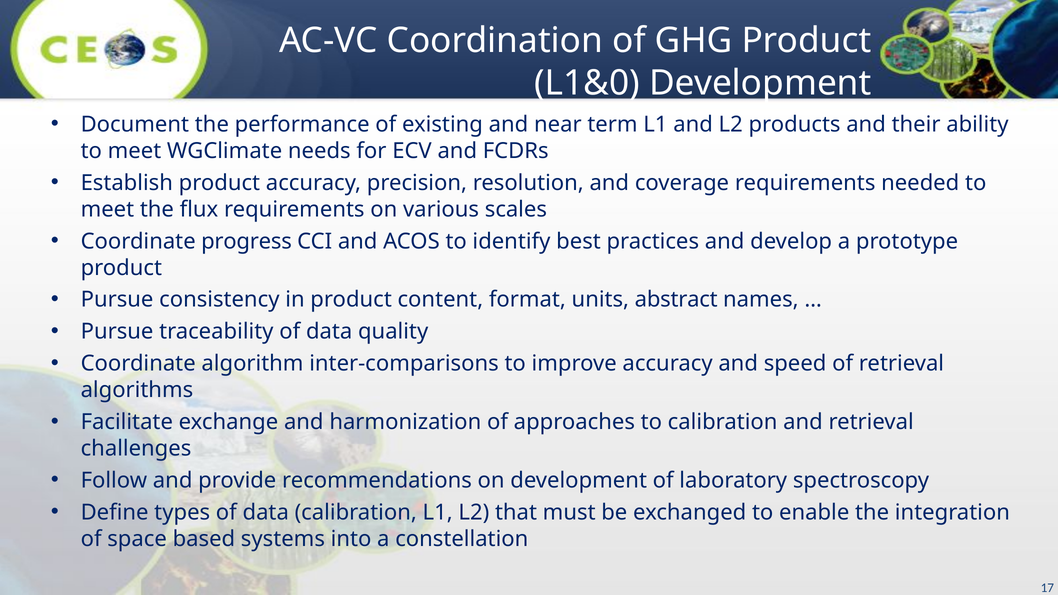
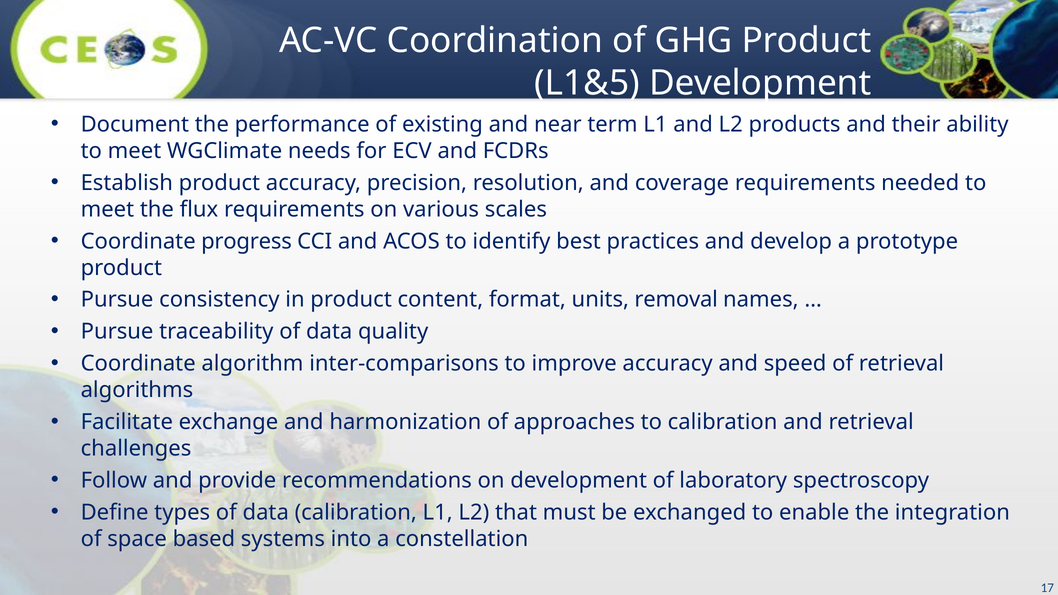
L1&0: L1&0 -> L1&5 (587, 83)
abstract: abstract -> removal (676, 300)
